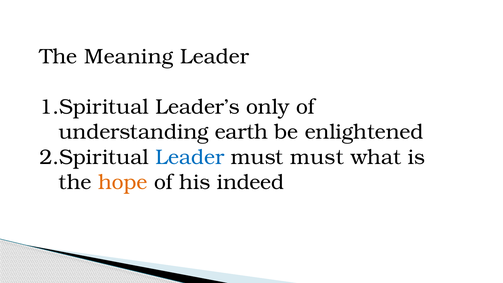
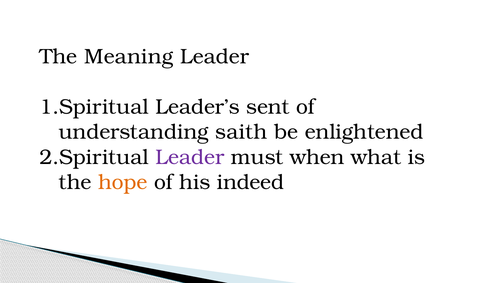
only: only -> sent (268, 107)
earth: earth -> saith (241, 132)
Leader colour: blue -> purple (190, 157)
must must: must -> when (317, 157)
